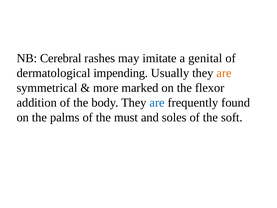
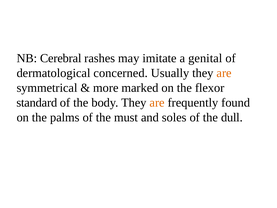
impending: impending -> concerned (121, 73)
addition: addition -> standard (37, 102)
are colour: blue -> orange (157, 102)
soft: soft -> dull (232, 117)
